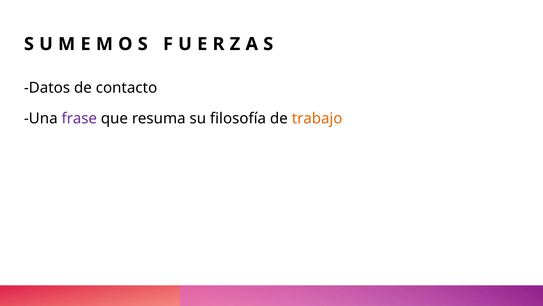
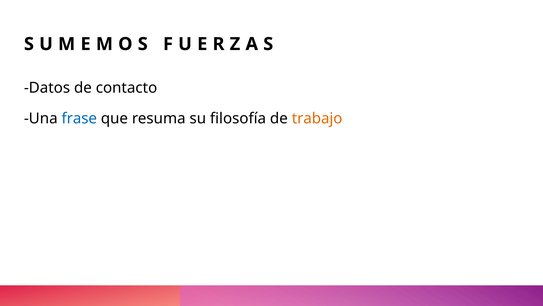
frase colour: purple -> blue (79, 118)
